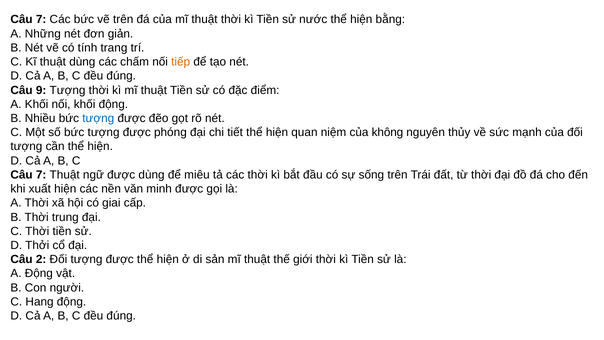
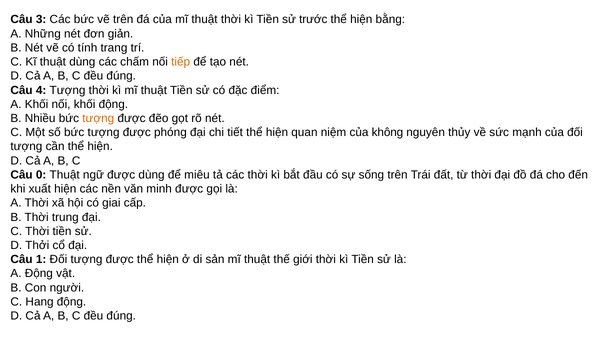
7: 7 -> 3 (41, 20)
nước: nước -> trước (313, 20)
9: 9 -> 4 (41, 90)
tượng colour: blue -> orange (98, 118)
7: 7 -> 0 (41, 175)
2: 2 -> 1 (41, 259)
